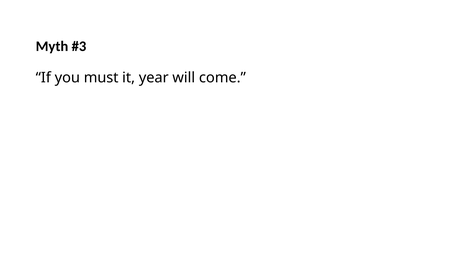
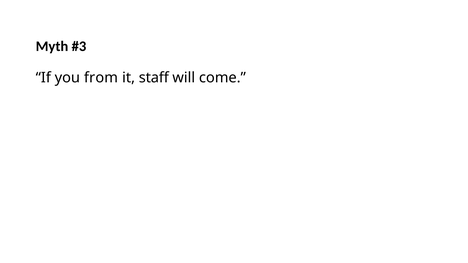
must: must -> from (101, 78)
year: year -> staff (154, 78)
